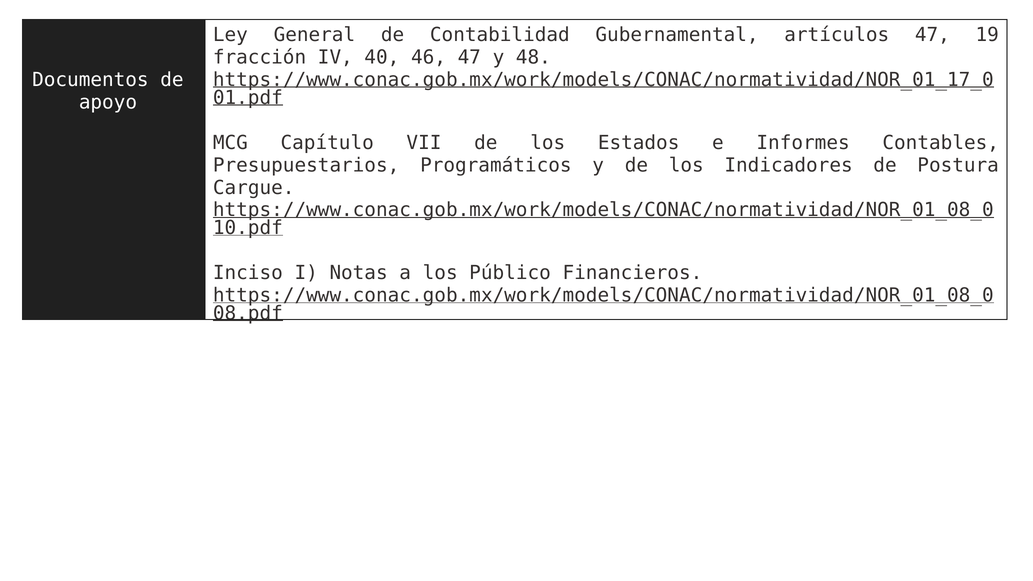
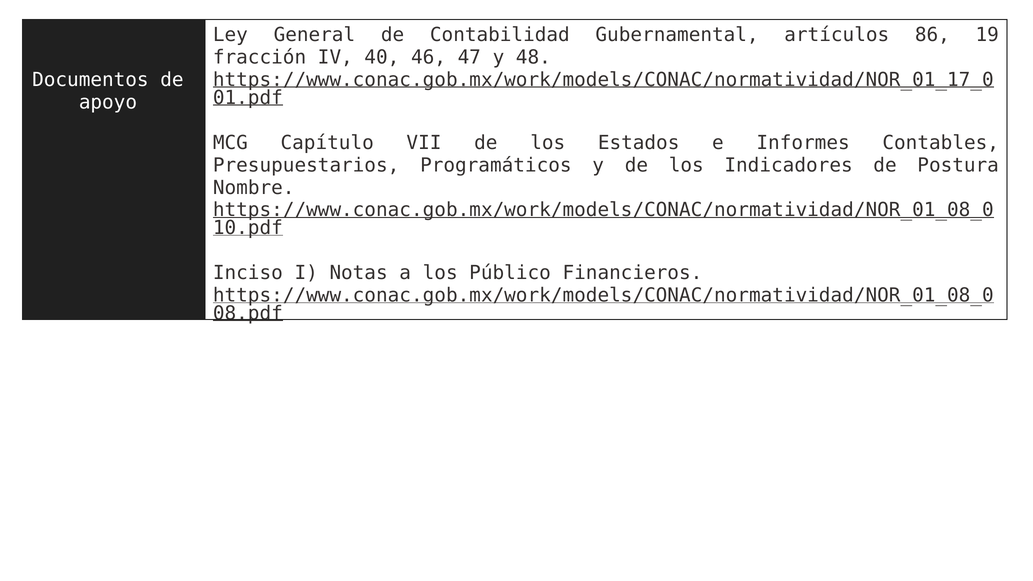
artículos 47: 47 -> 86 (932, 35)
Cargue: Cargue -> Nombre (254, 188)
